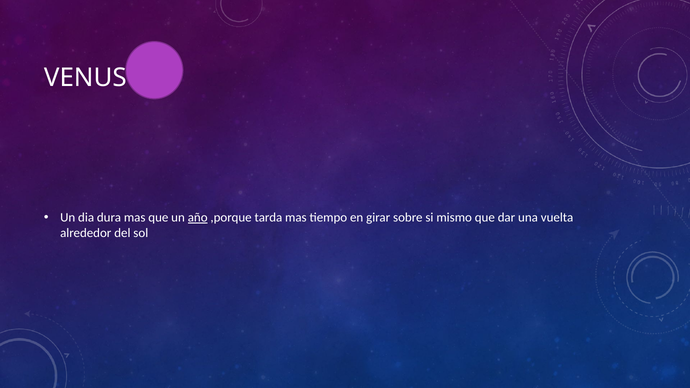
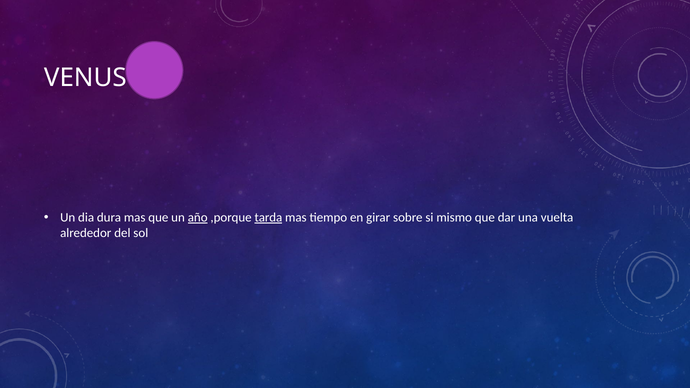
tarda underline: none -> present (268, 218)
